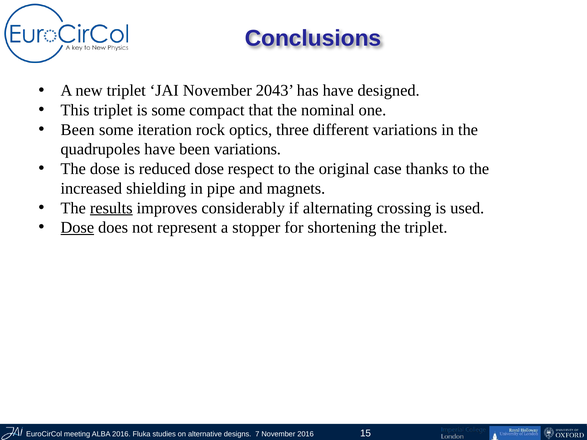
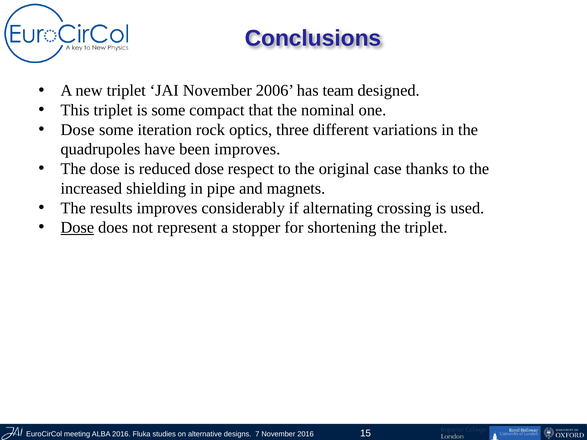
2043: 2043 -> 2006 (275, 91)
has have: have -> team (338, 91)
Been: Been -> Dose (78, 130)
been variations: variations -> improves (247, 149)
results underline: present -> none (111, 208)
